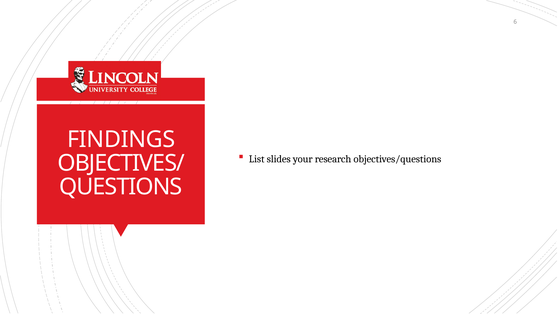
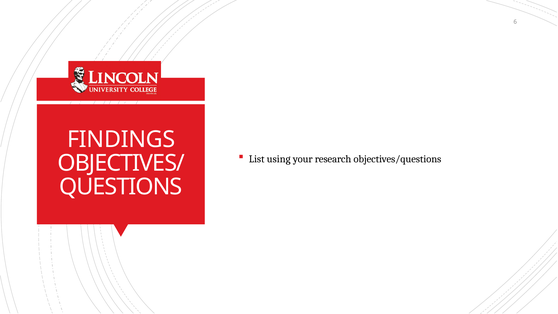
slides: slides -> using (279, 159)
